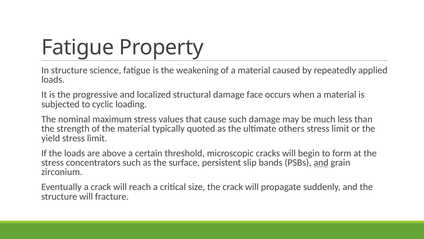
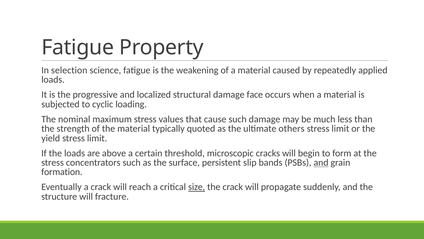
In structure: structure -> selection (69, 70)
zirconium: zirconium -> formation (62, 172)
size underline: none -> present (197, 187)
